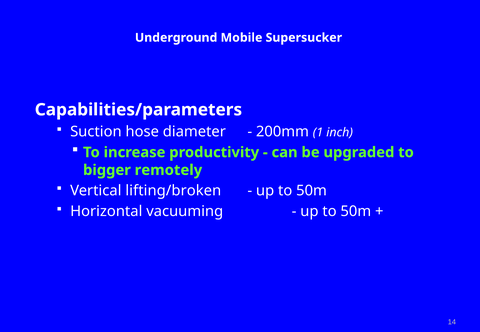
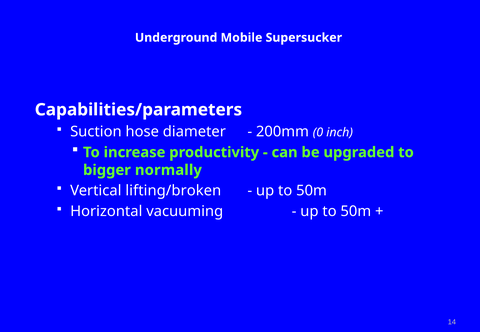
1: 1 -> 0 (318, 133)
remotely: remotely -> normally (168, 170)
